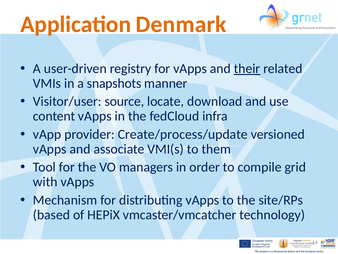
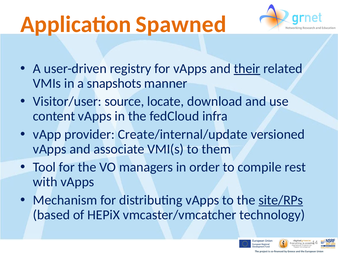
Denmark: Denmark -> Spawned (181, 24)
Create/process/update: Create/process/update -> Create/internal/update (183, 134)
grid: grid -> rest (295, 167)
site/RPs underline: none -> present (281, 200)
